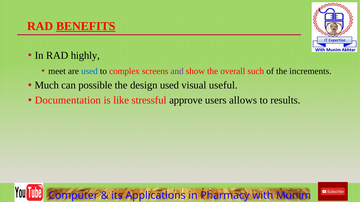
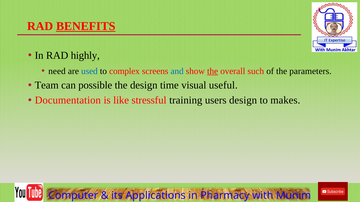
meet: meet -> need (57, 71)
and colour: purple -> blue (177, 71)
the underline: none -> present (213, 71)
increments: increments -> parameters (310, 71)
Much: Much -> Team (47, 85)
design used: used -> time (169, 85)
approve: approve -> training (186, 101)
users allows: allows -> design (243, 101)
results: results -> makes (285, 101)
